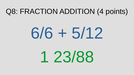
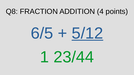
6/6: 6/6 -> 6/5 (42, 33)
5/12 underline: none -> present (87, 33)
23/88: 23/88 -> 23/44 (74, 57)
